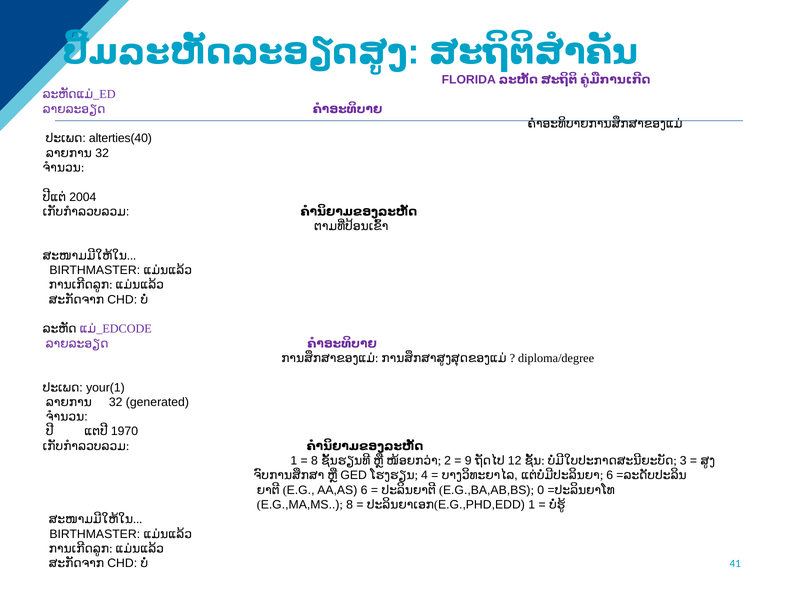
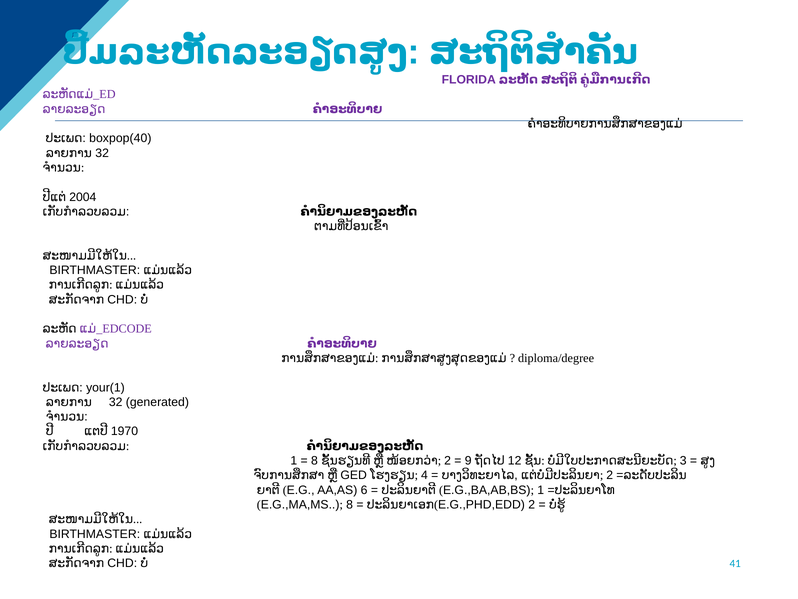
alterties(40: alterties(40 -> boxpop(40 (120, 138)
6: 6 -> 2 (610, 475)
0: 0 -> 1 (541, 490)
1: 1 -> 2 (532, 504)
